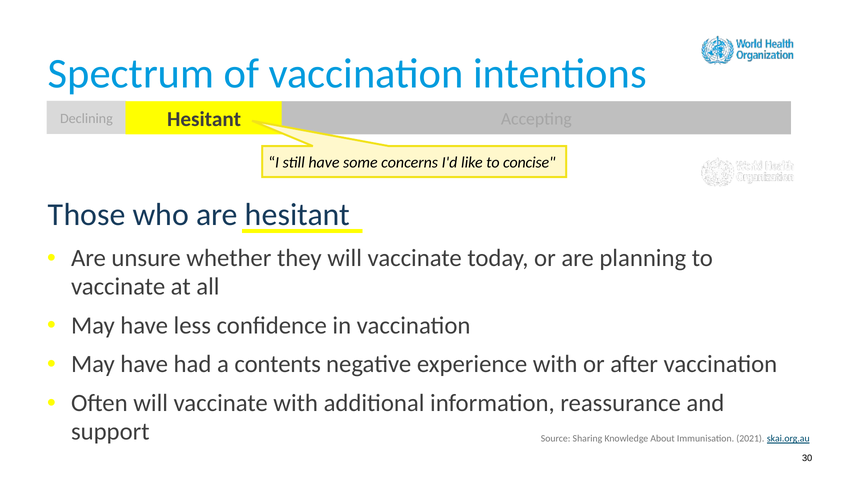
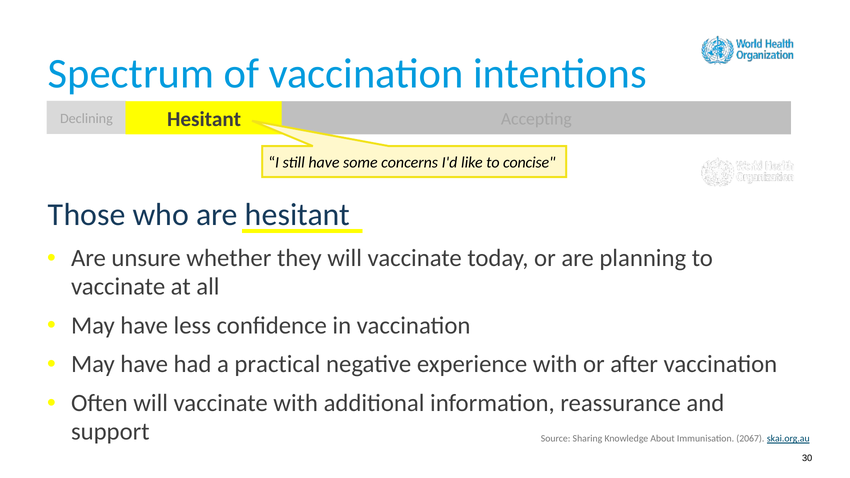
contents: contents -> practical (277, 364)
2021: 2021 -> 2067 (750, 439)
